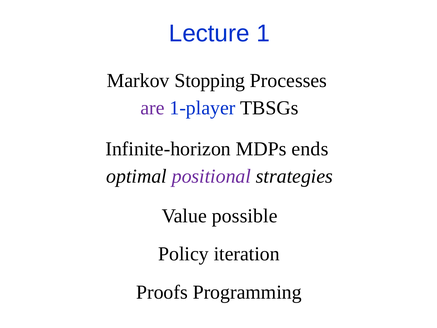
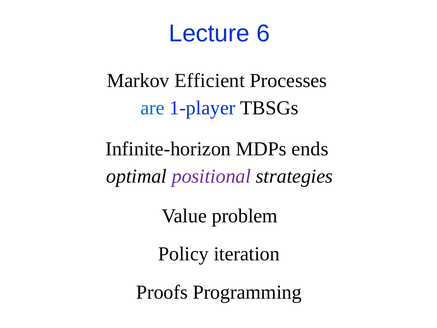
1: 1 -> 6 (263, 33)
Stopping: Stopping -> Efficient (210, 81)
are colour: purple -> blue (152, 108)
possible: possible -> problem (245, 216)
